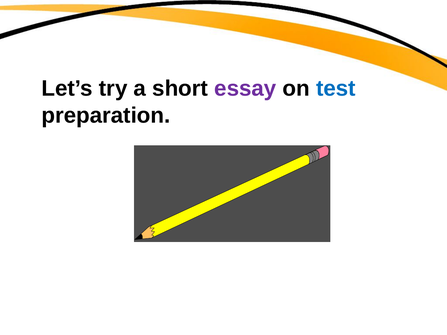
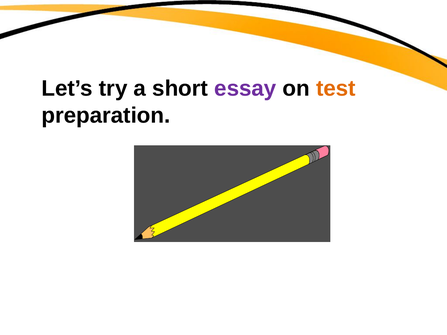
test colour: blue -> orange (336, 89)
